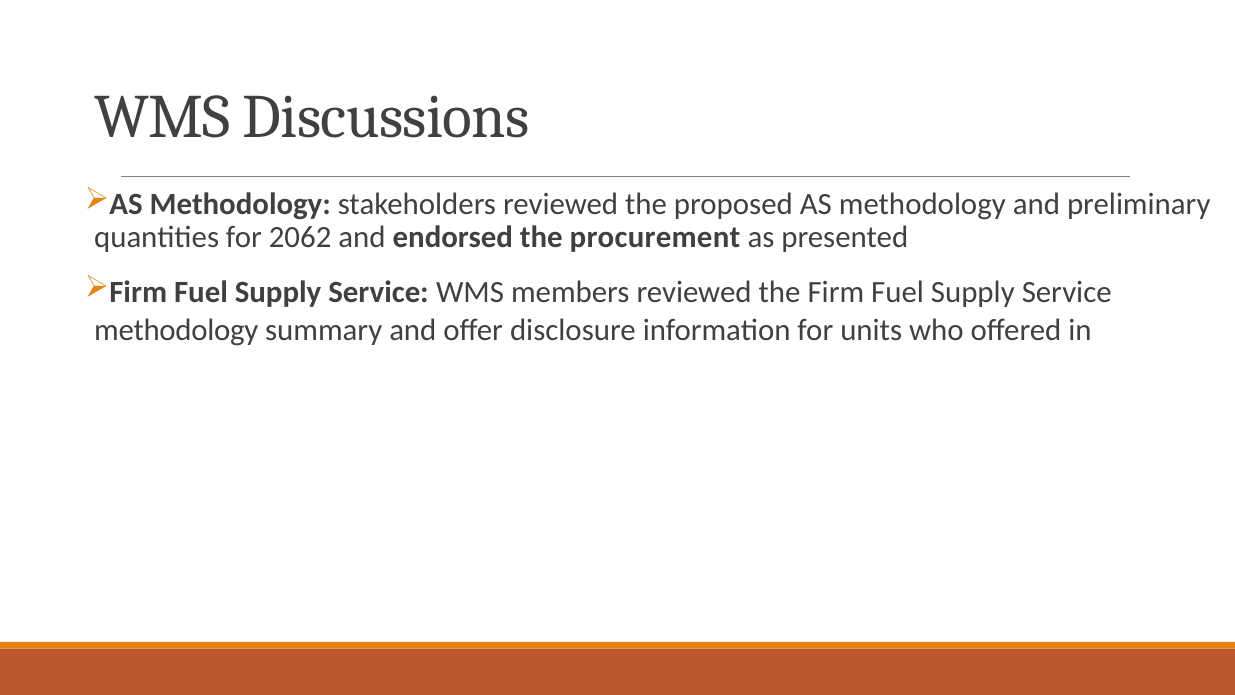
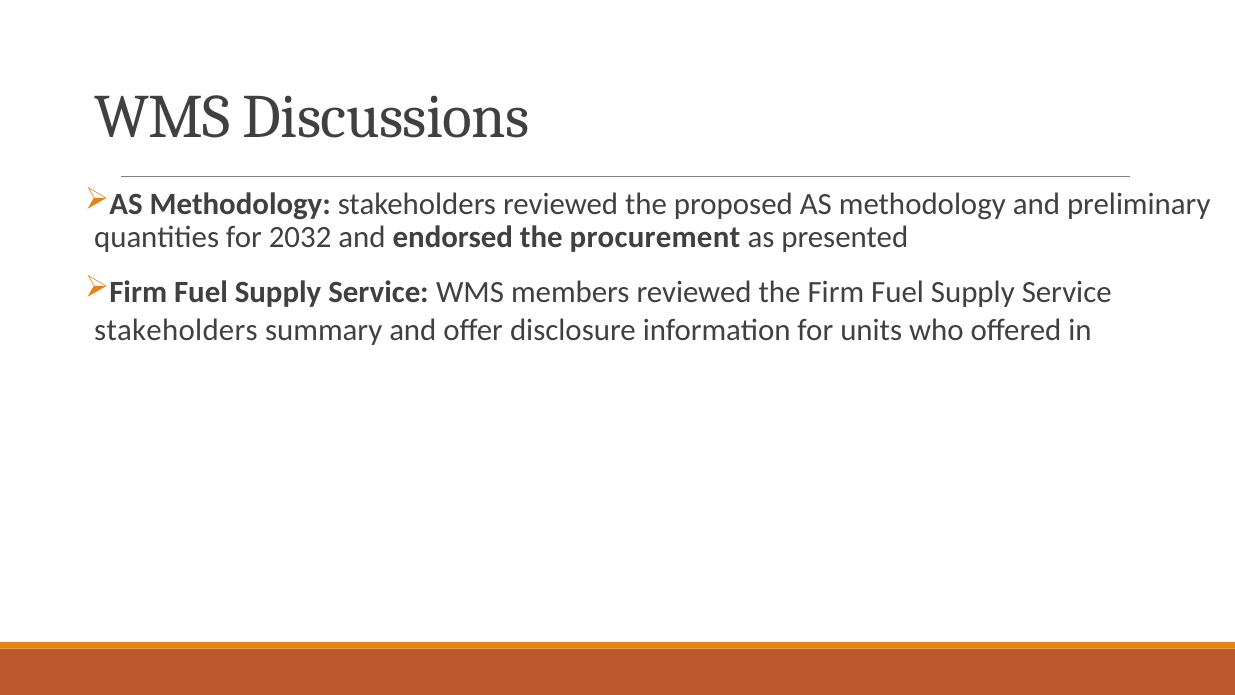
2062: 2062 -> 2032 (300, 237)
methodology: methodology -> stakeholders (176, 330)
